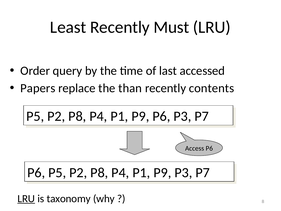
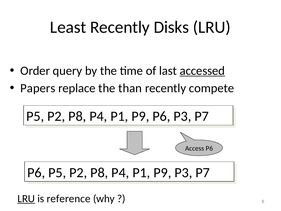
Must: Must -> Disks (171, 27)
accessed underline: none -> present (202, 71)
contents: contents -> compete (212, 88)
taxonomy: taxonomy -> reference (69, 198)
